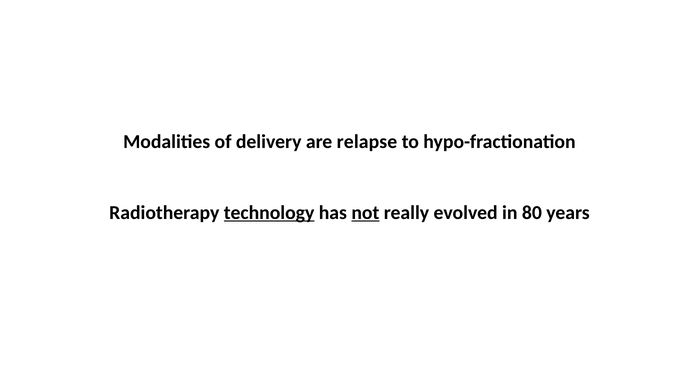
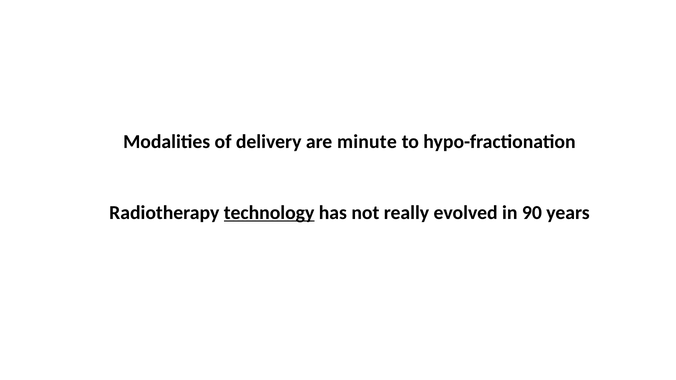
relapse: relapse -> minute (367, 142)
not underline: present -> none (365, 213)
80: 80 -> 90 (532, 213)
